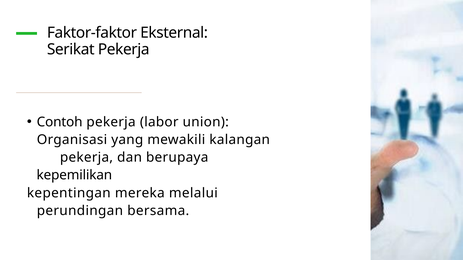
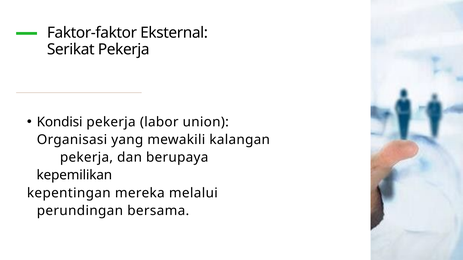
Contoh: Contoh -> Kondisi (60, 122)
